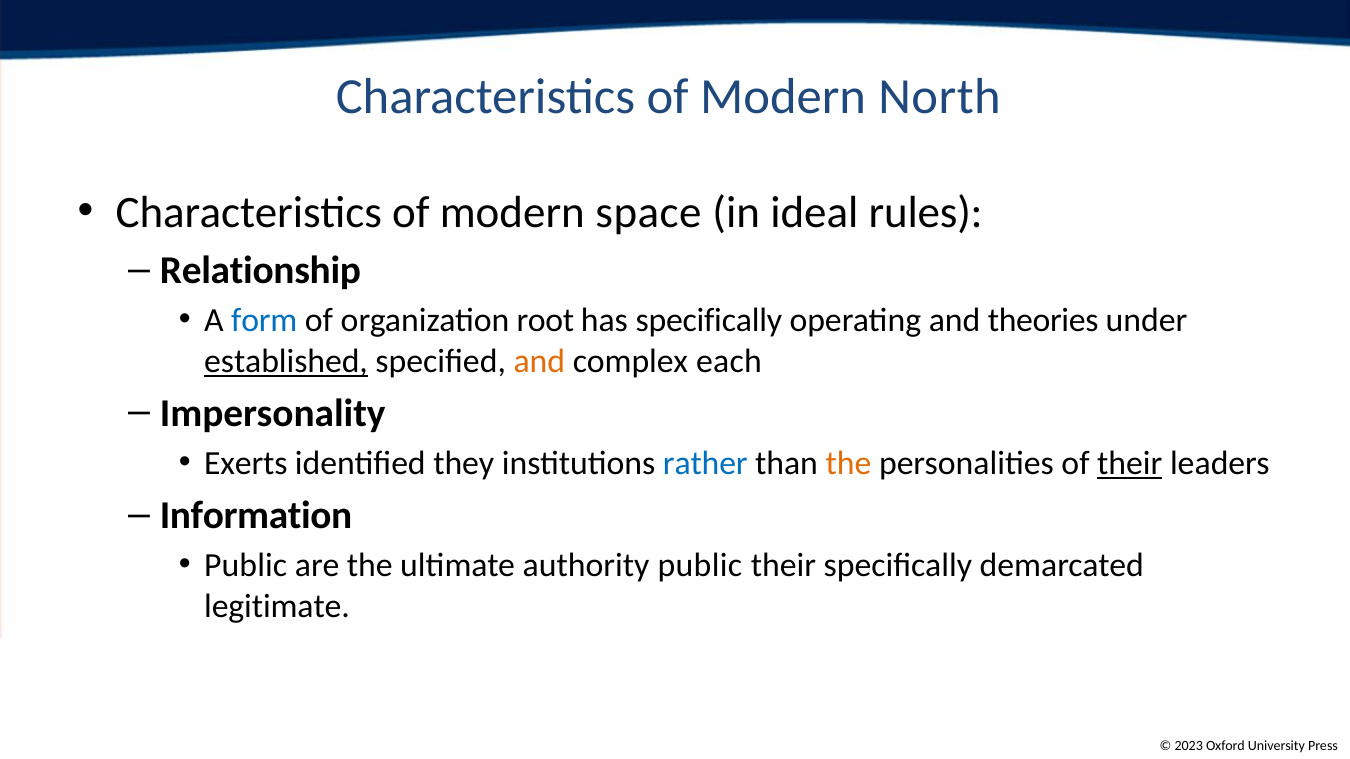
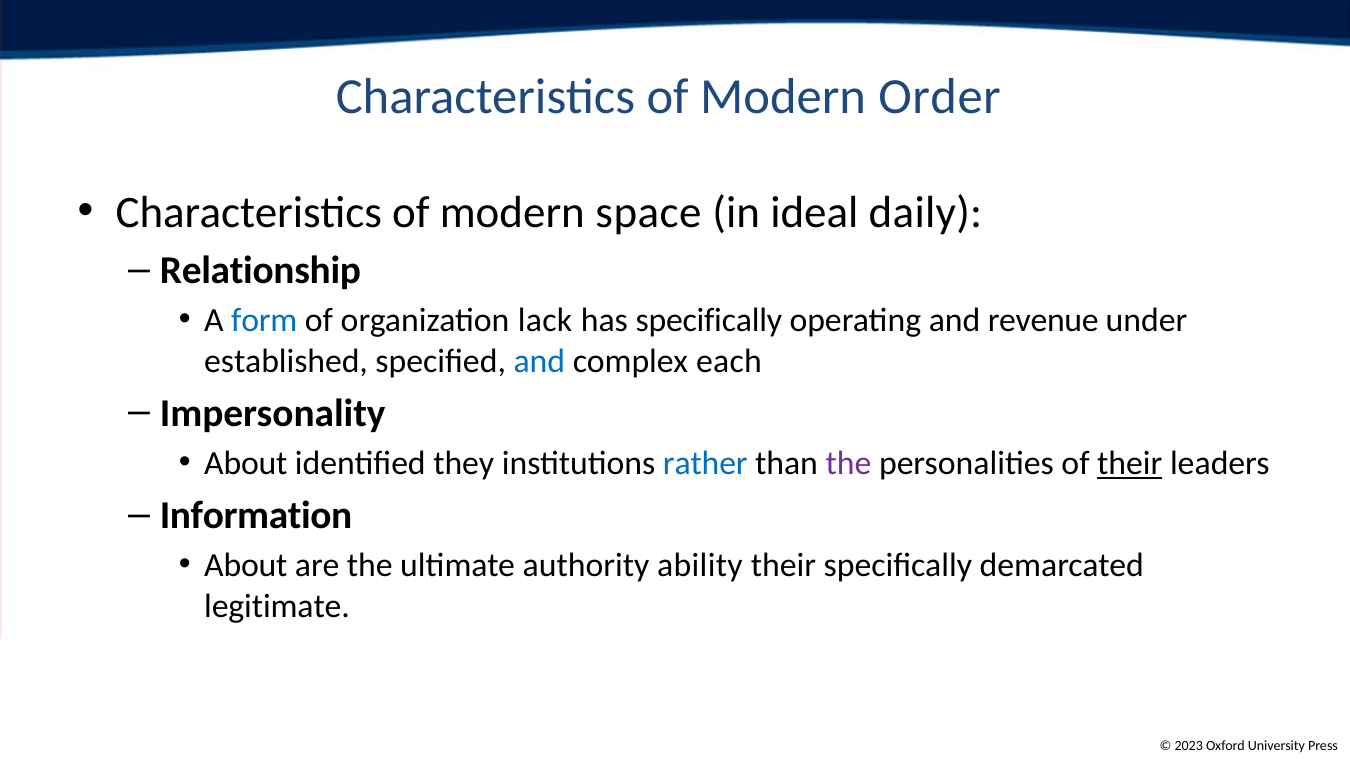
North: North -> Order (940, 97)
rules: rules -> daily (926, 212)
root: root -> lack (545, 321)
theories: theories -> revenue (1043, 321)
established underline: present -> none (286, 361)
and colour: orange -> blue (539, 361)
Exerts: Exerts -> About (246, 463)
the colour: orange -> purple (849, 463)
Public: Public -> About (246, 566)
authority public: public -> ability (700, 566)
